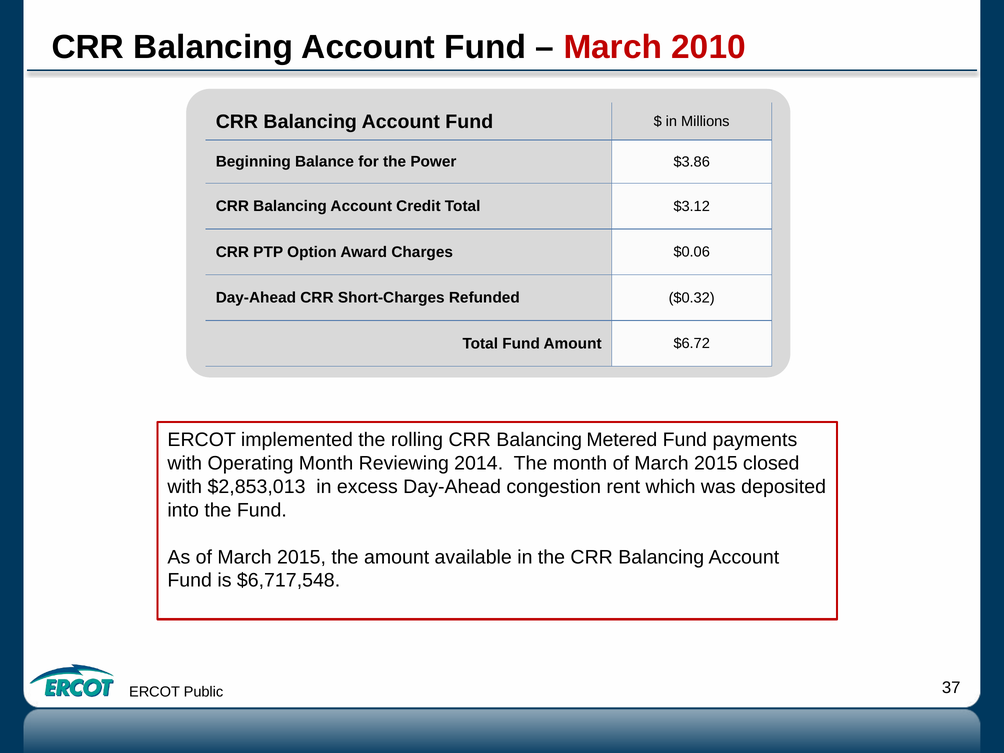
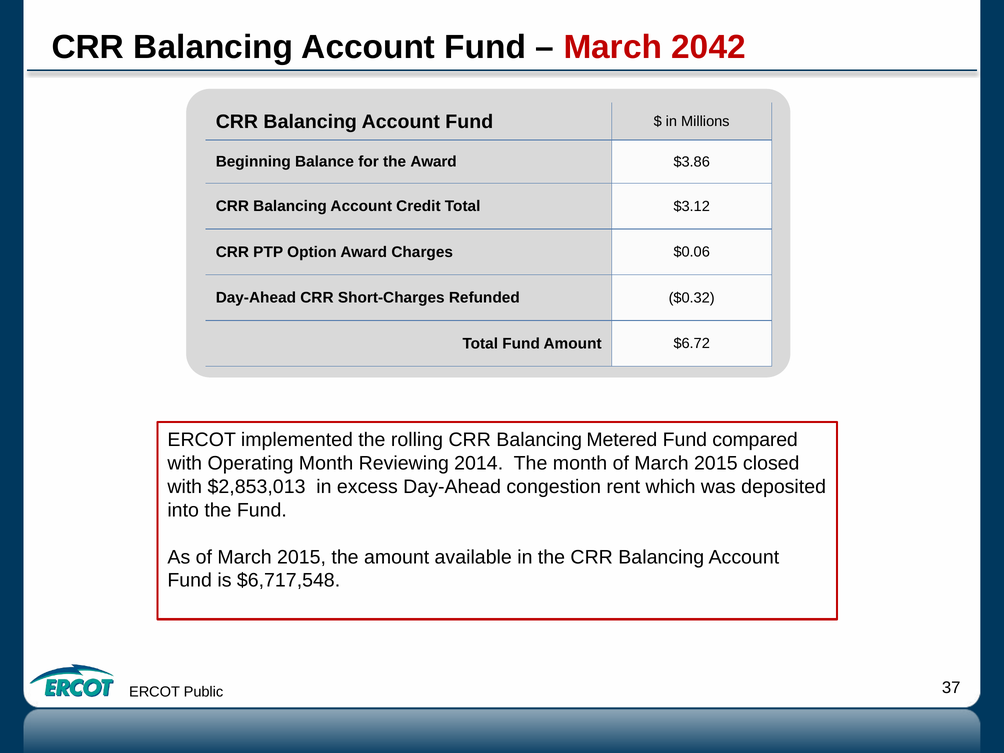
2010: 2010 -> 2042 (709, 47)
the Power: Power -> Award (434, 162)
payments: payments -> compared (755, 440)
